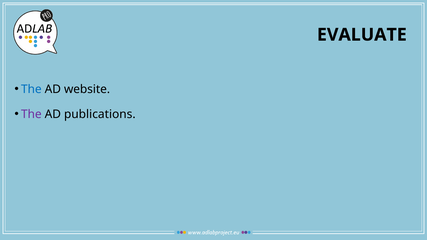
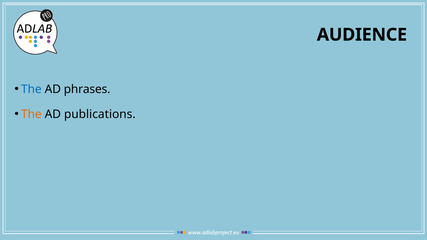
EVALUATE: EVALUATE -> AUDIENCE (362, 35)
website: website -> phrases (87, 89)
The colour: purple -> orange (31, 114)
